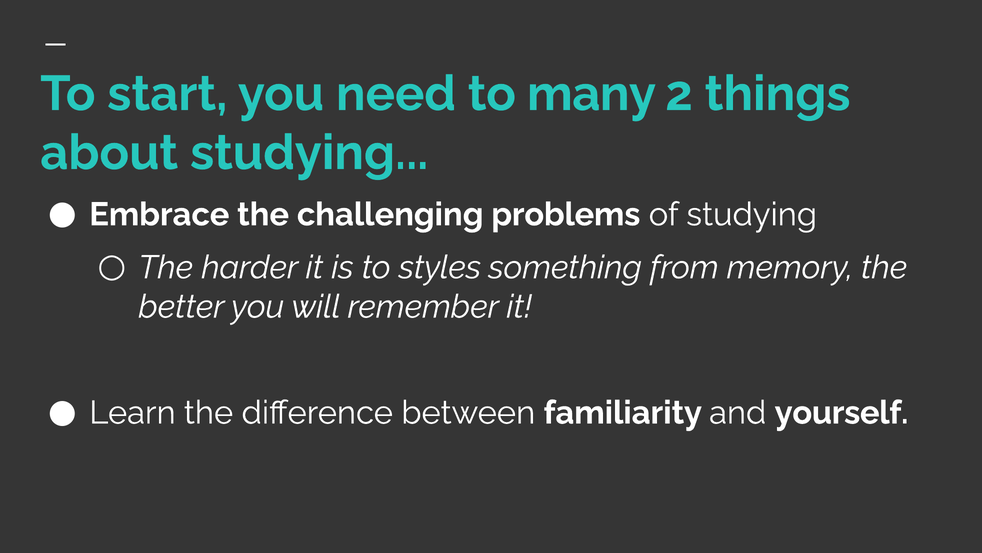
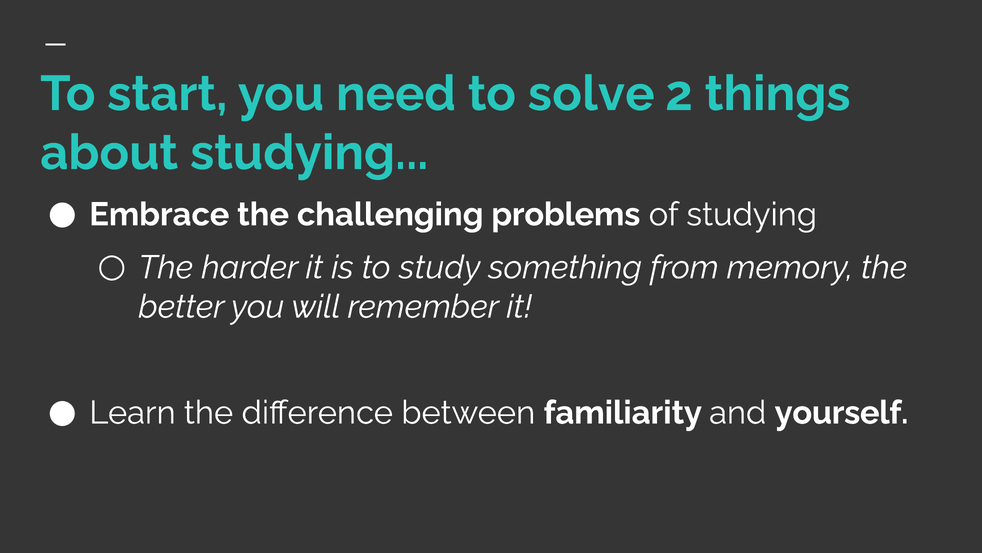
many: many -> solve (591, 94)
styles: styles -> study (440, 267)
